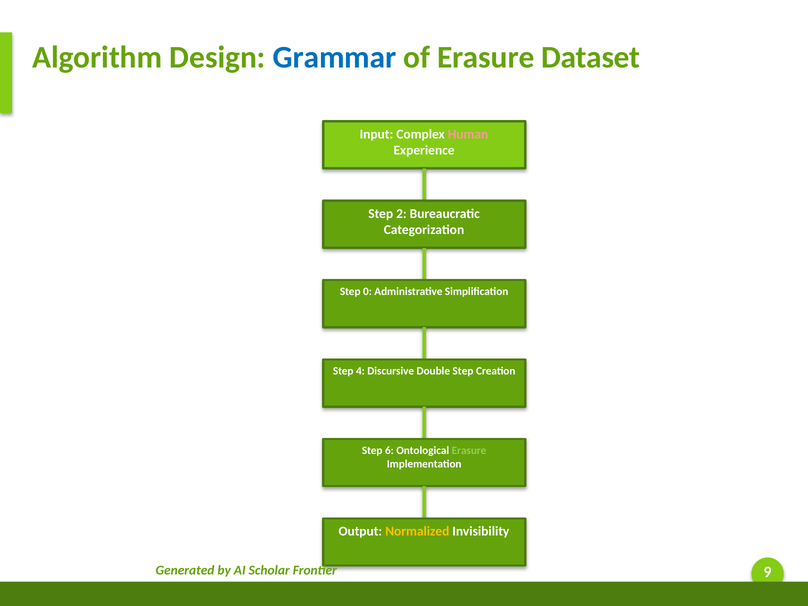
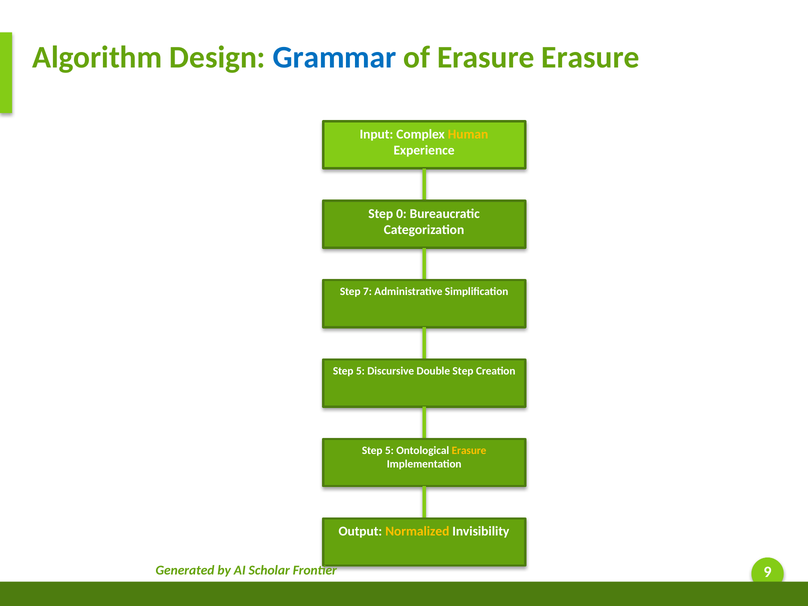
Erasure Dataset: Dataset -> Erasure (591, 57)
Human colour: pink -> yellow (468, 134)
2: 2 -> 0 (401, 214)
0: 0 -> 7 (367, 292)
4: 4 -> 5 (360, 371)
6: 6 -> 5 (389, 450)
Erasure colour: light green -> yellow (469, 450)
